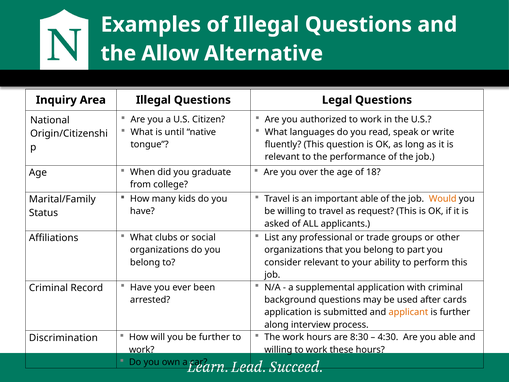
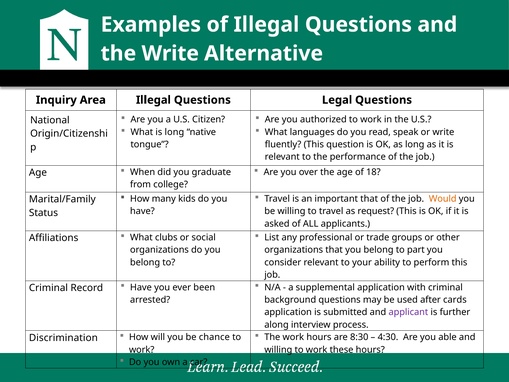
the Allow: Allow -> Write (170, 53)
is until: until -> long (174, 132)
important able: able -> that (369, 199)
applicant colour: orange -> purple (408, 312)
be further: further -> chance (214, 337)
